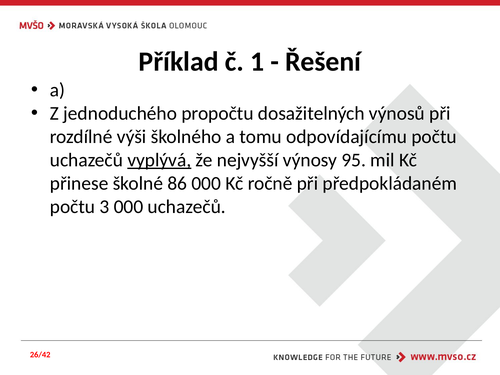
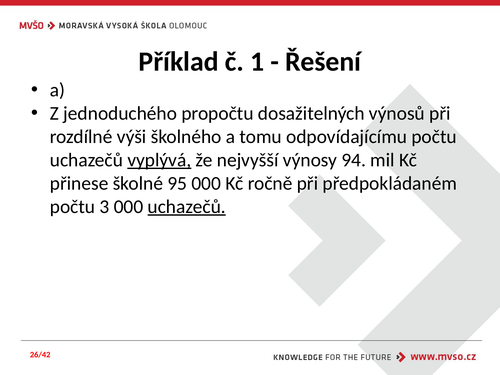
95: 95 -> 94 (354, 160)
86: 86 -> 95 (177, 183)
uchazečů underline: none -> present (187, 207)
